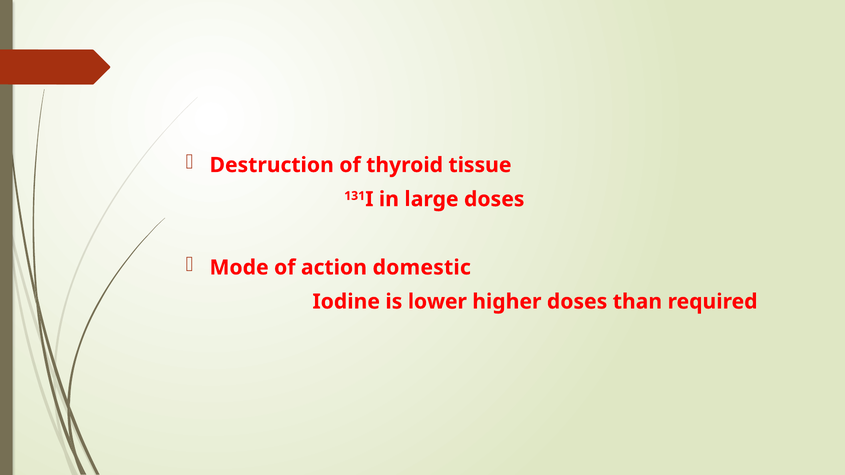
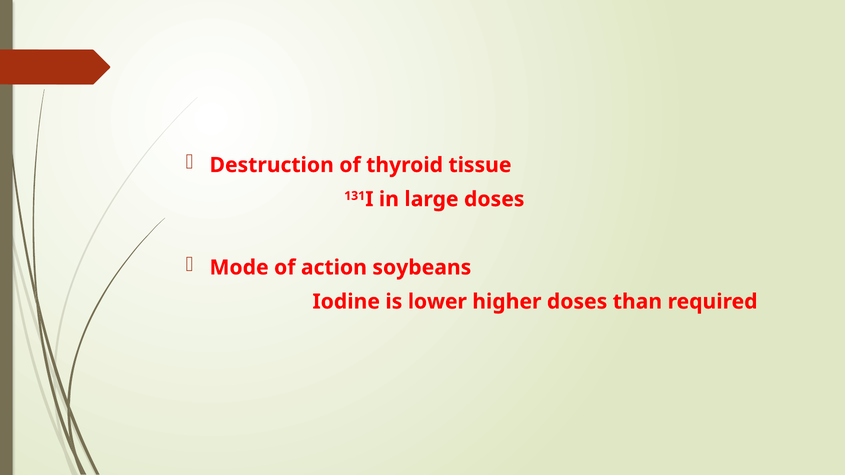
domestic: domestic -> soybeans (422, 268)
